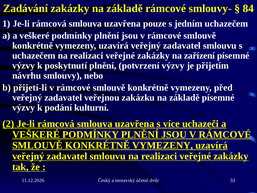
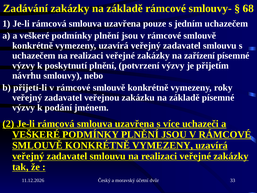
84: 84 -> 68 (248, 8)
před: před -> roky (223, 87)
kulturní: kulturní -> jménem (92, 108)
